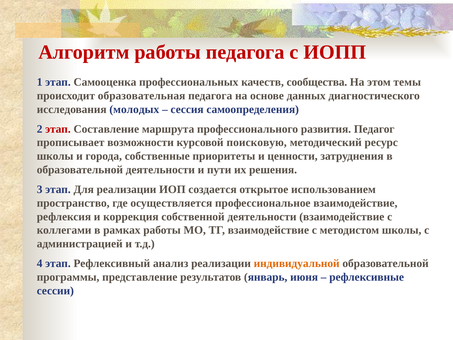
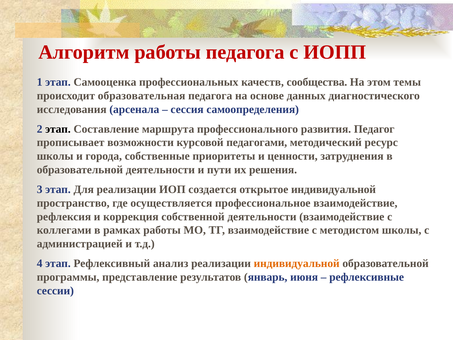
молодых: молодых -> арсенала (134, 109)
этап colour: red -> black (58, 129)
поисковую: поисковую -> педагогами (257, 142)
открытое использованием: использованием -> индивидуальной (334, 189)
